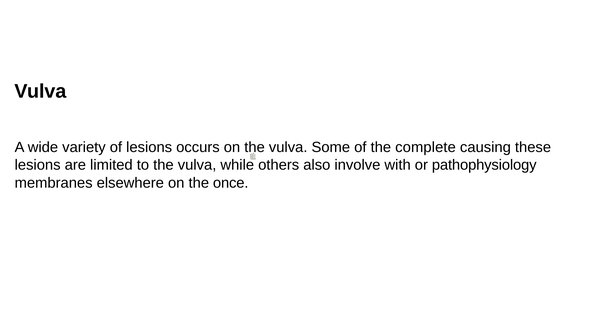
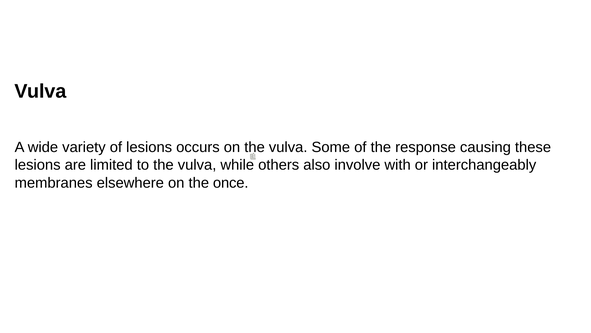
complete: complete -> response (426, 147)
pathophysiology: pathophysiology -> interchangeably (484, 165)
